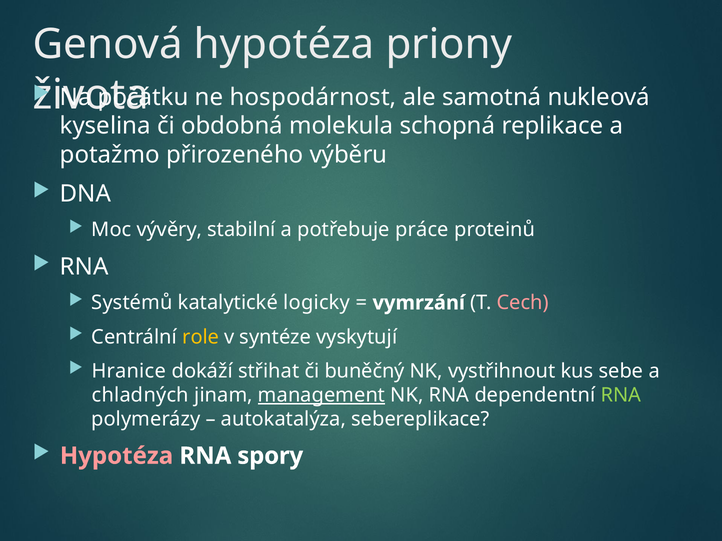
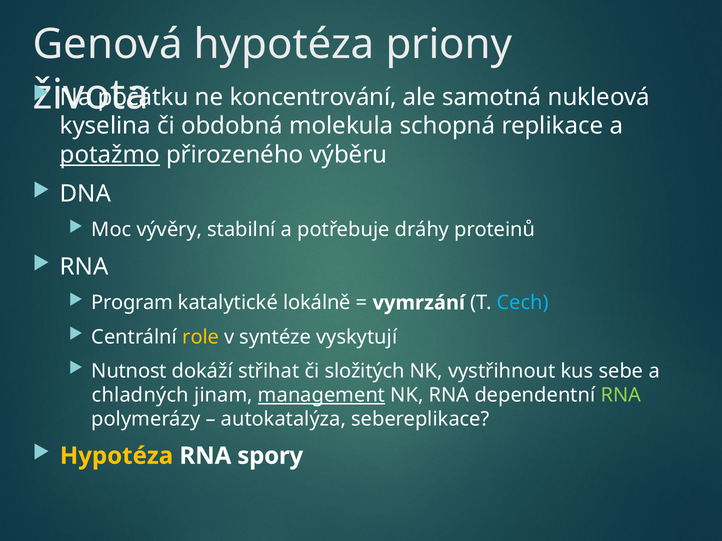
hospodárnost: hospodárnost -> koncentrování (313, 97)
potažmo underline: none -> present (110, 155)
práce: práce -> dráhy (422, 230)
Systémů: Systémů -> Program (132, 303)
logicky: logicky -> lokálně (317, 303)
Cech colour: pink -> light blue (523, 303)
Hranice: Hranice -> Nutnost (129, 371)
buněčný: buněčný -> složitých (365, 371)
Hypotéza colour: pink -> yellow (116, 456)
